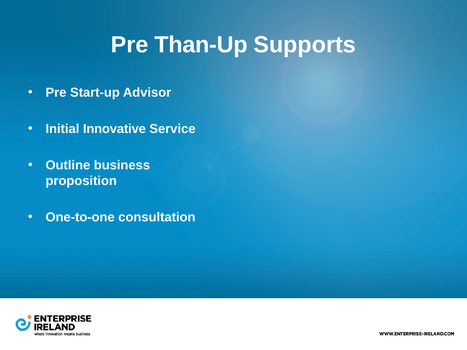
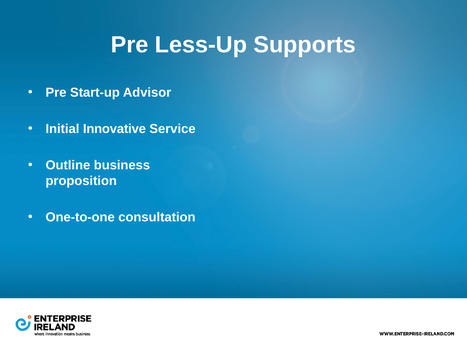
Than-Up: Than-Up -> Less-Up (201, 45)
